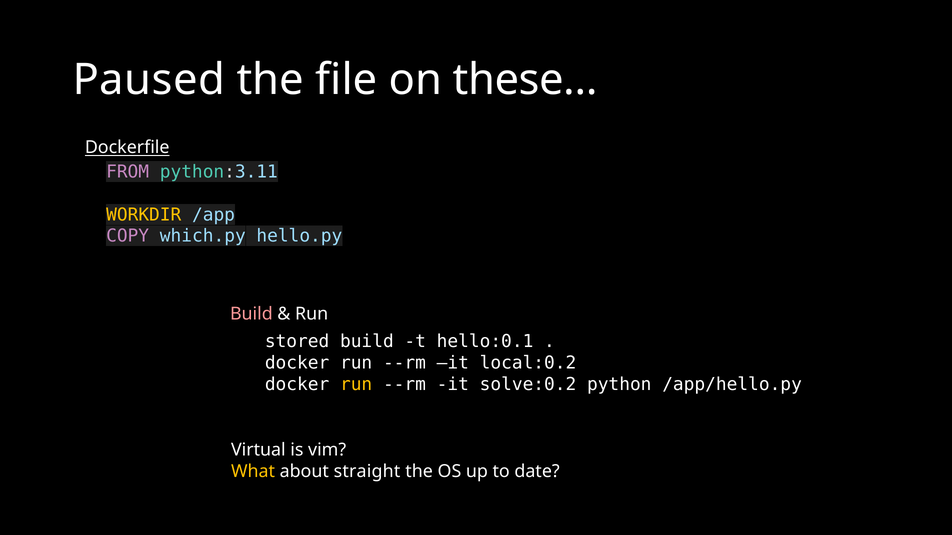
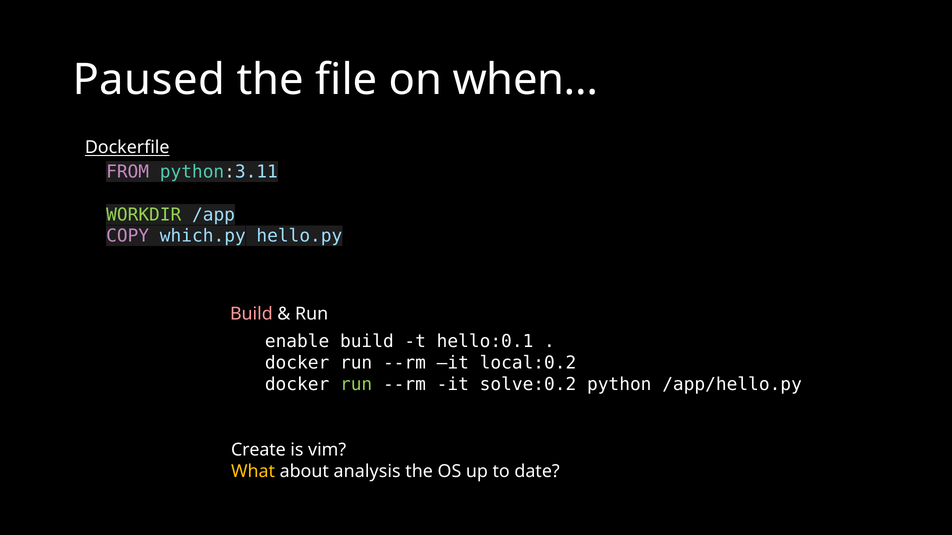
these…: these… -> when… (525, 80)
WORKDIR colour: yellow -> light green (144, 215)
stored: stored -> enable (297, 342)
run colour: yellow -> light green (356, 385)
Virtual: Virtual -> Create (258, 450)
straight: straight -> analysis (367, 472)
